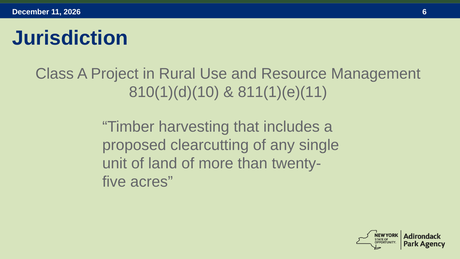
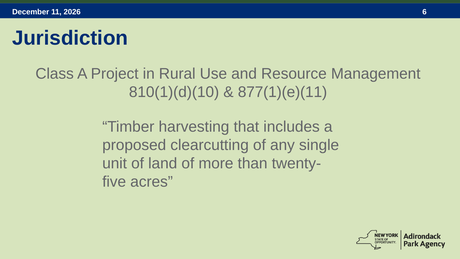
811(1)(e)(11: 811(1)(e)(11 -> 877(1)(e)(11 (283, 92)
